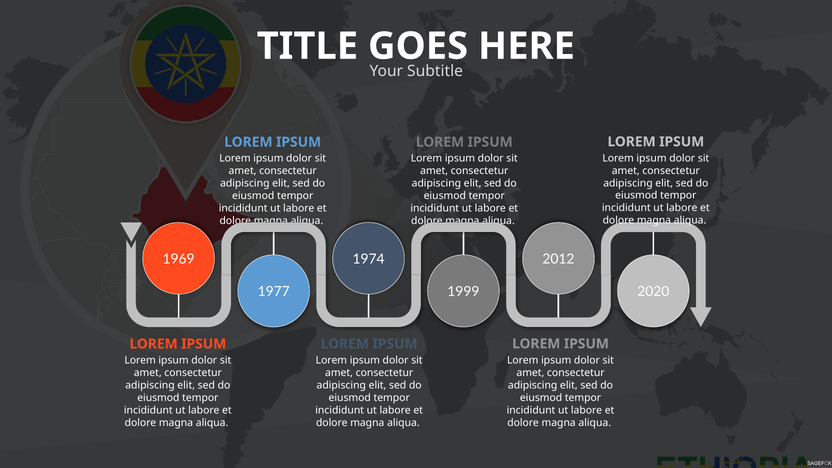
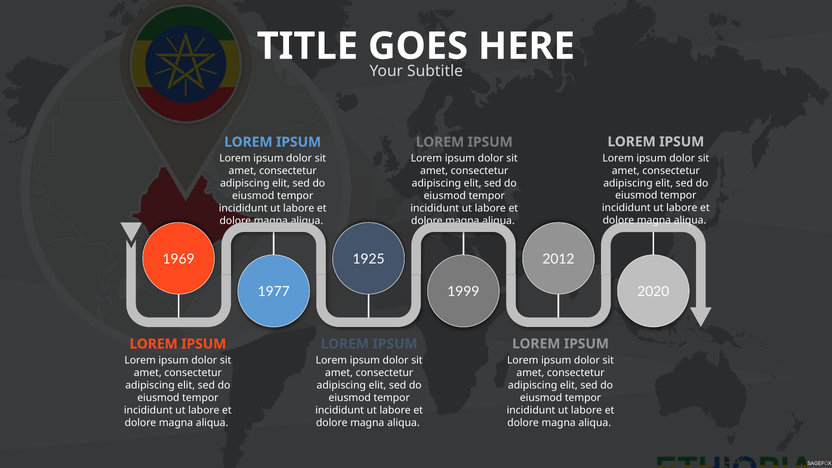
1974: 1974 -> 1925 (369, 259)
